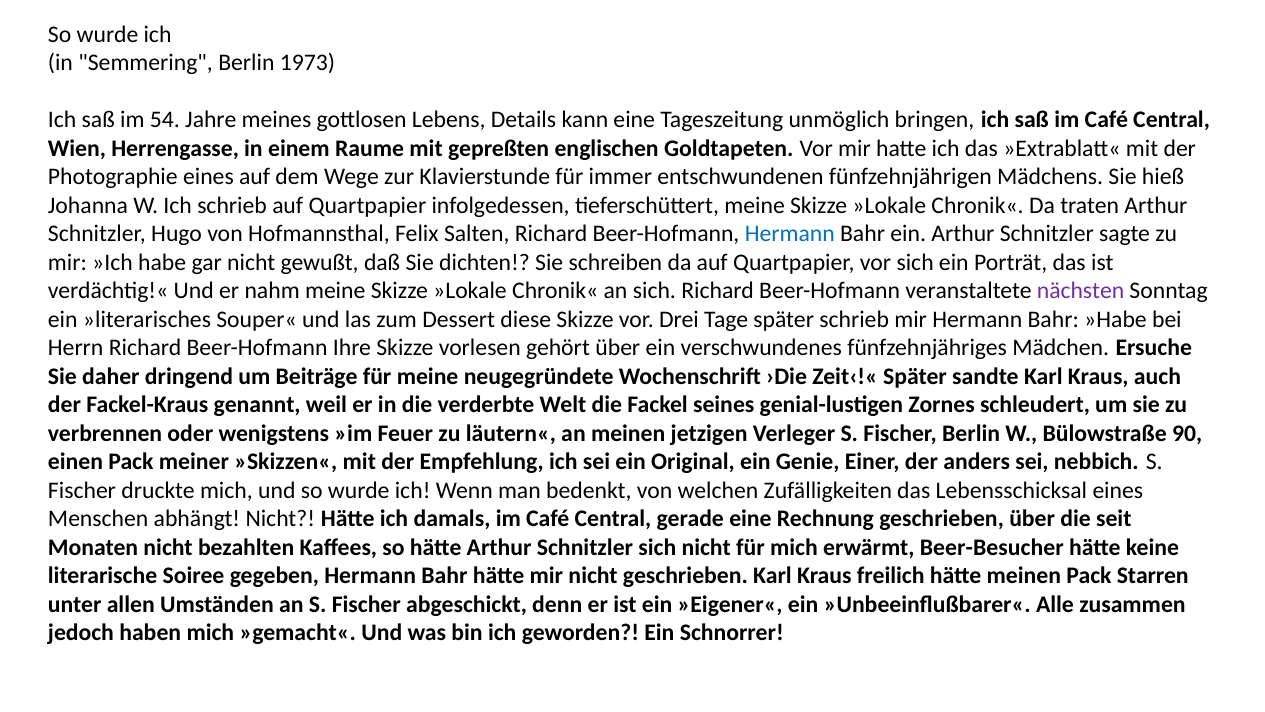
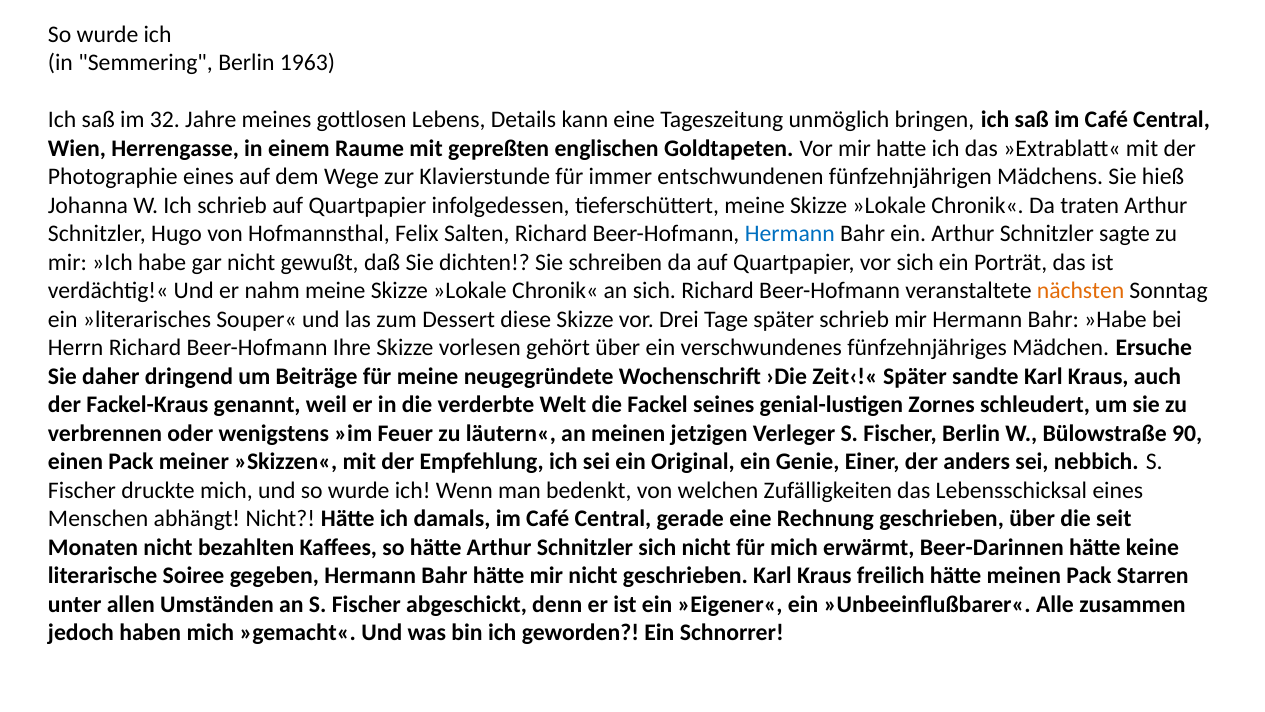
1973: 1973 -> 1963 (307, 63)
54: 54 -> 32 (165, 120)
nächsten colour: purple -> orange (1081, 291)
Beer-Besucher: Beer-Besucher -> Beer-Darinnen (992, 547)
